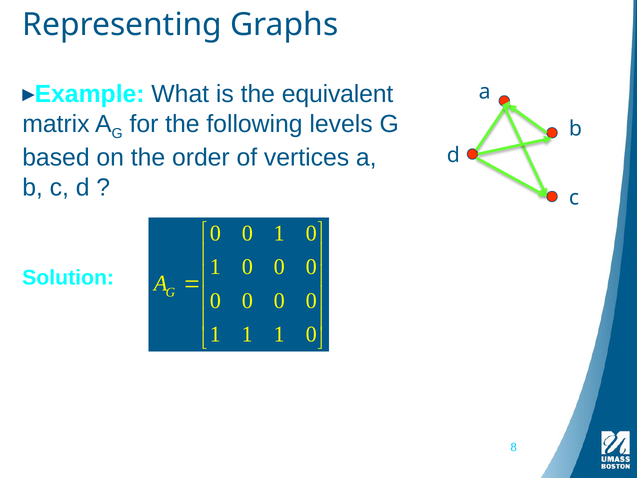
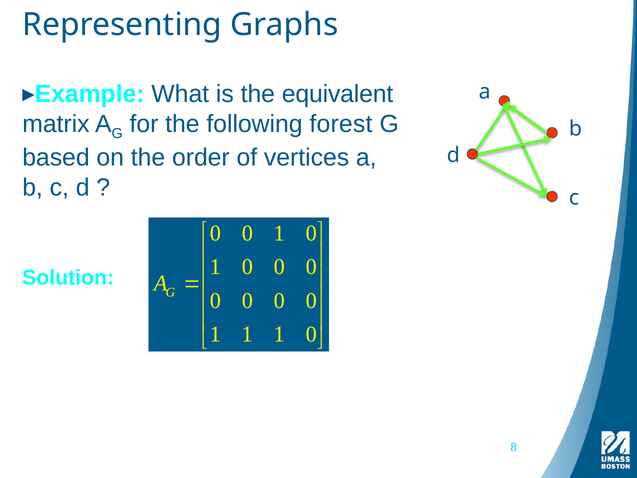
levels: levels -> forest (341, 124)
